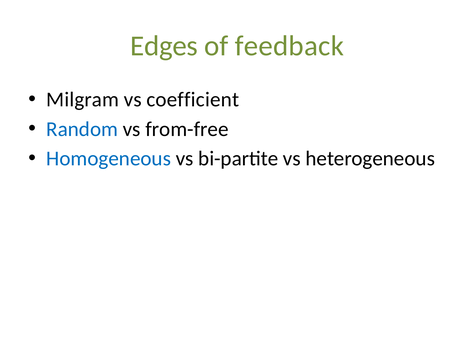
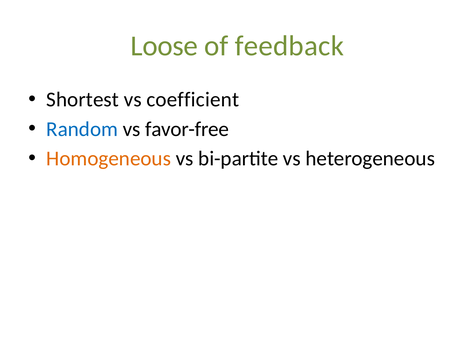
Edges: Edges -> Loose (164, 46)
Milgram: Milgram -> Shortest (83, 100)
from-free: from-free -> favor-free (187, 129)
Homogeneous colour: blue -> orange (109, 159)
